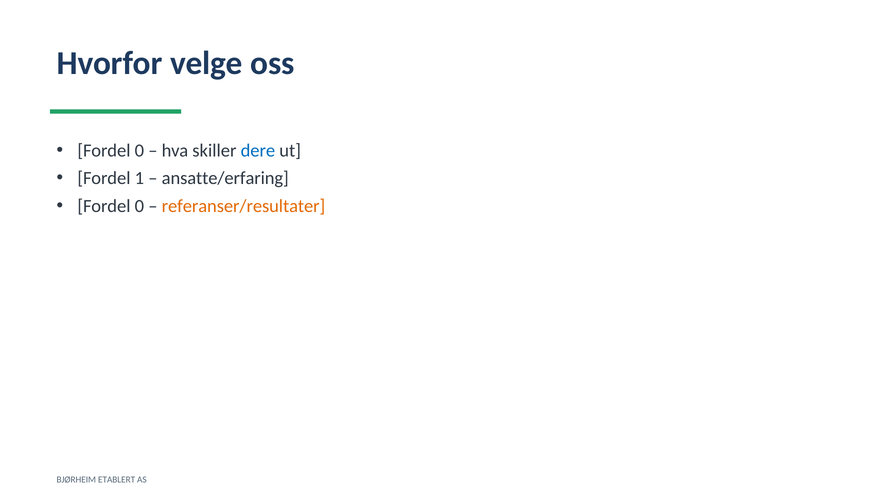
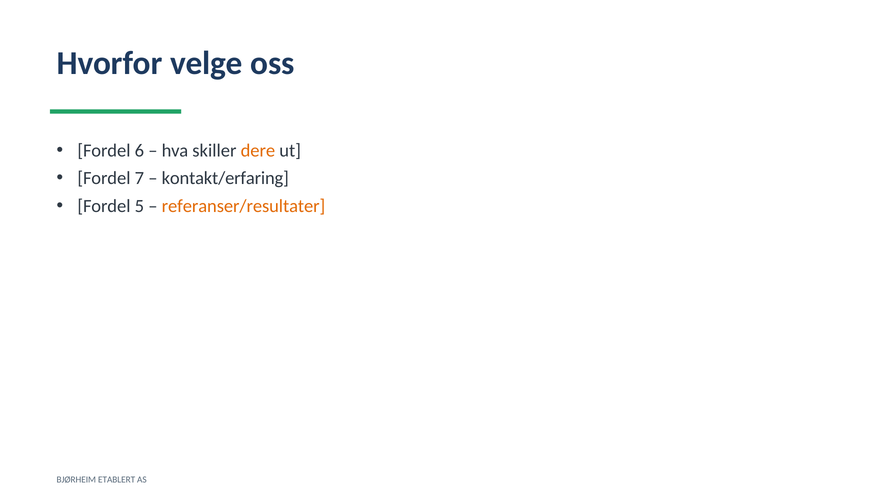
0: 0 -> 6 (139, 151)
dere colour: blue -> orange (258, 151)
1: 1 -> 7 (139, 178)
ansatte/erfaring: ansatte/erfaring -> kontakt/erfaring (225, 178)
0: 0 -> 5 (139, 206)
